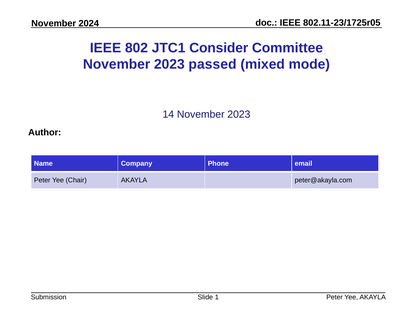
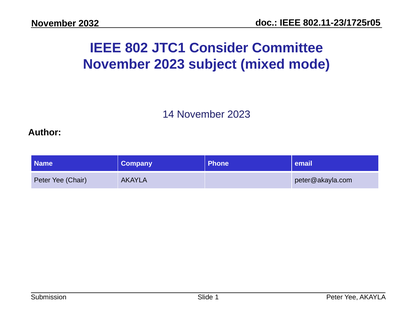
2024: 2024 -> 2032 (89, 23)
passed: passed -> subject (213, 64)
